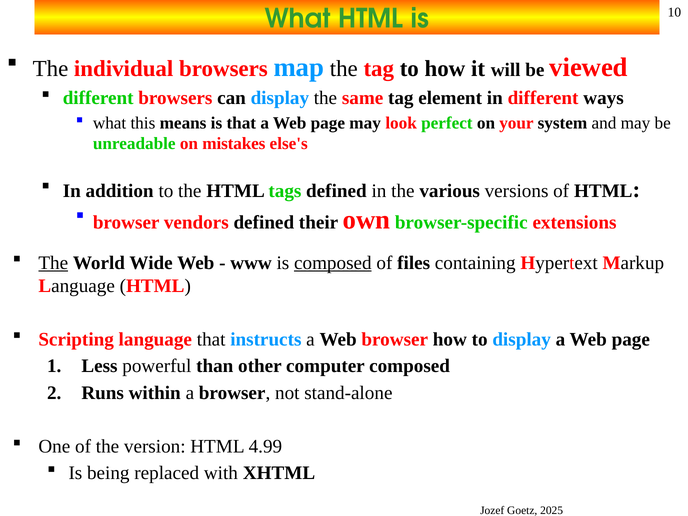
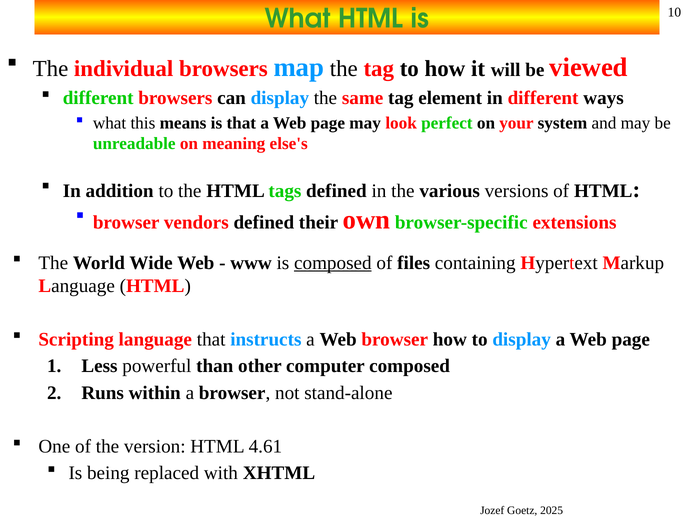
mistakes: mistakes -> meaning (234, 144)
The underline: present -> none (53, 263)
4.99: 4.99 -> 4.61 (265, 446)
